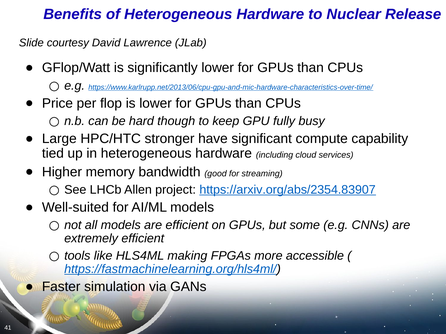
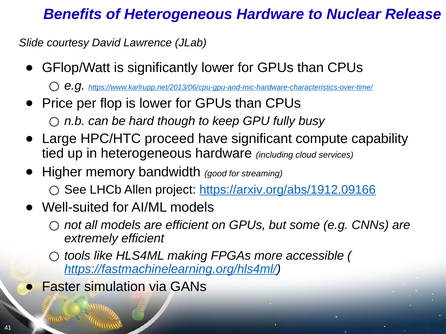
stronger: stronger -> proceed (170, 139)
https://arxiv.org/abs/2354.83907: https://arxiv.org/abs/2354.83907 -> https://arxiv.org/abs/1912.09166 (288, 190)
